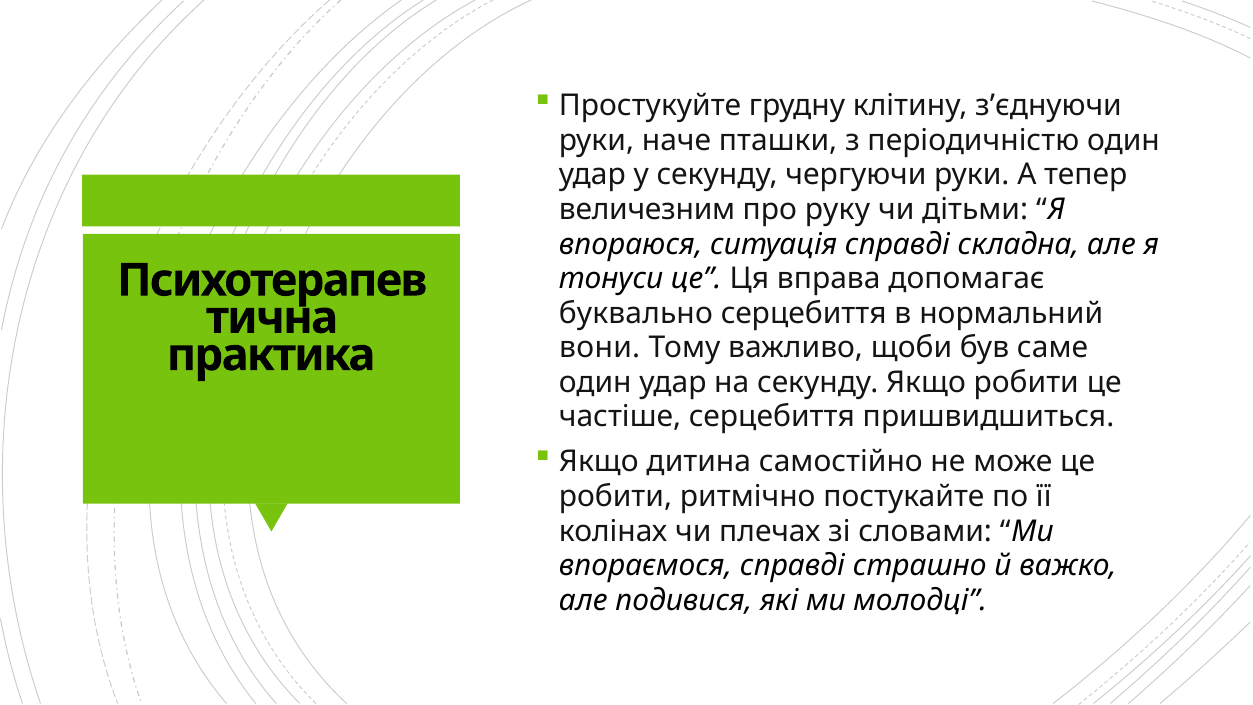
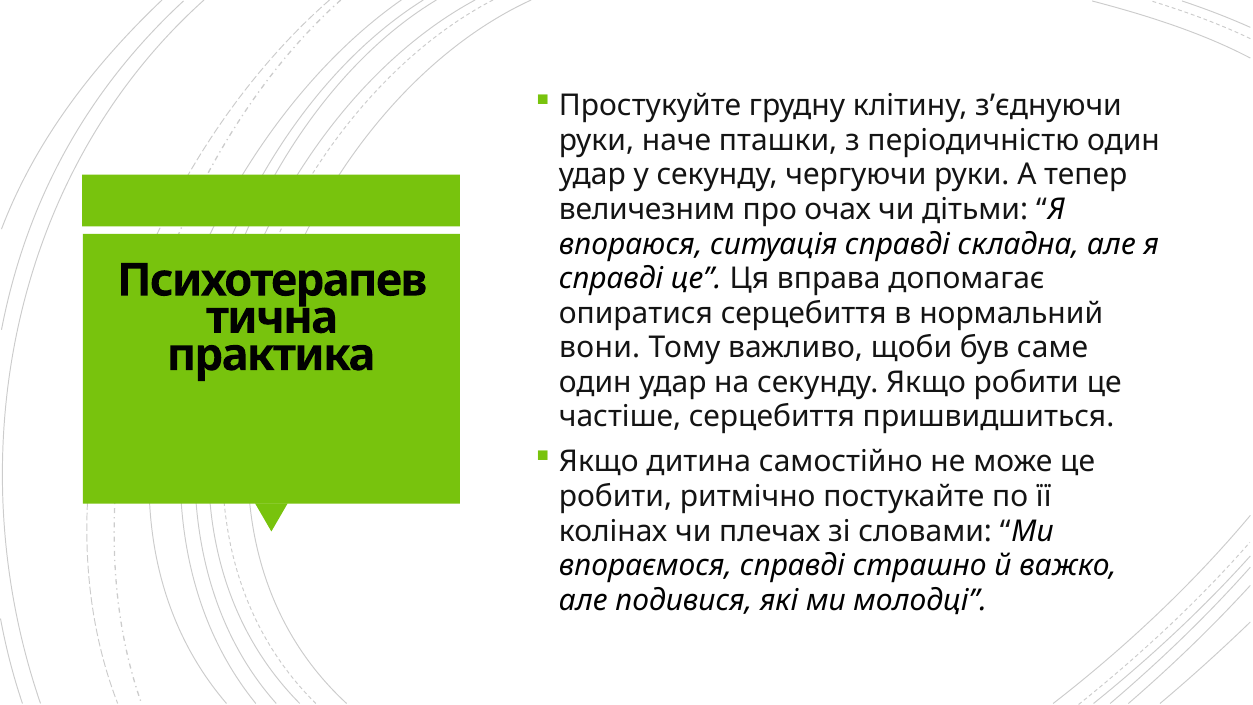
руку: руку -> очах (838, 210)
тонуси: тонуси -> справді (611, 279)
буквально: буквально -> опиратися (636, 313)
